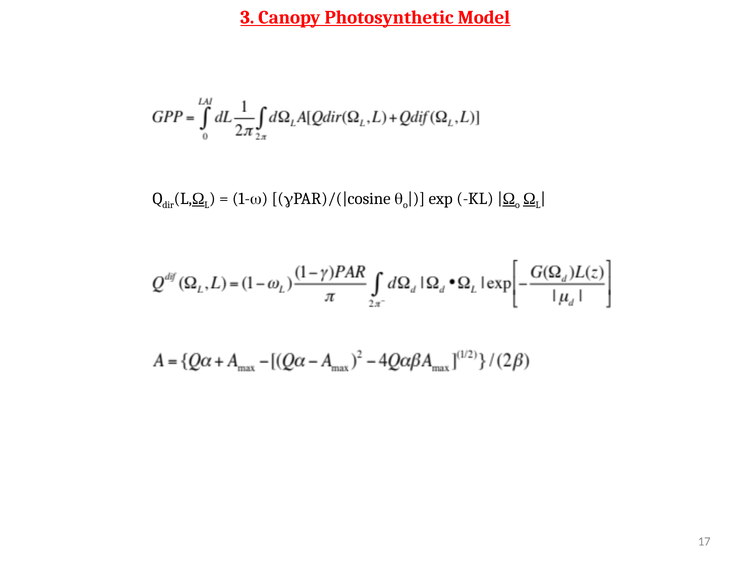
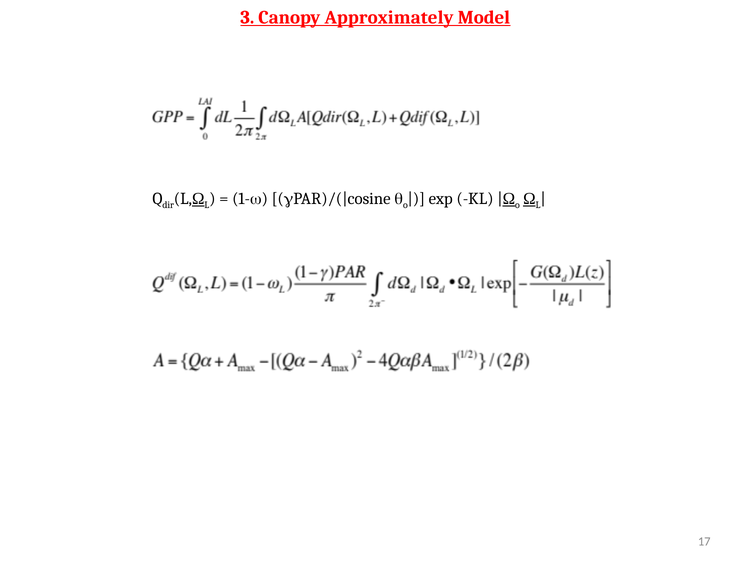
Photosynthetic: Photosynthetic -> Approximately (389, 17)
